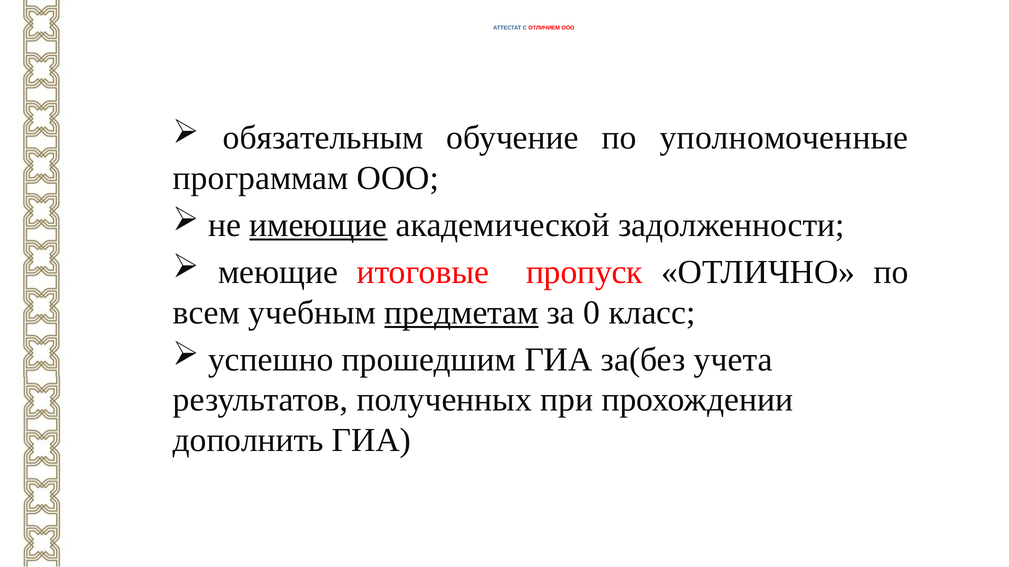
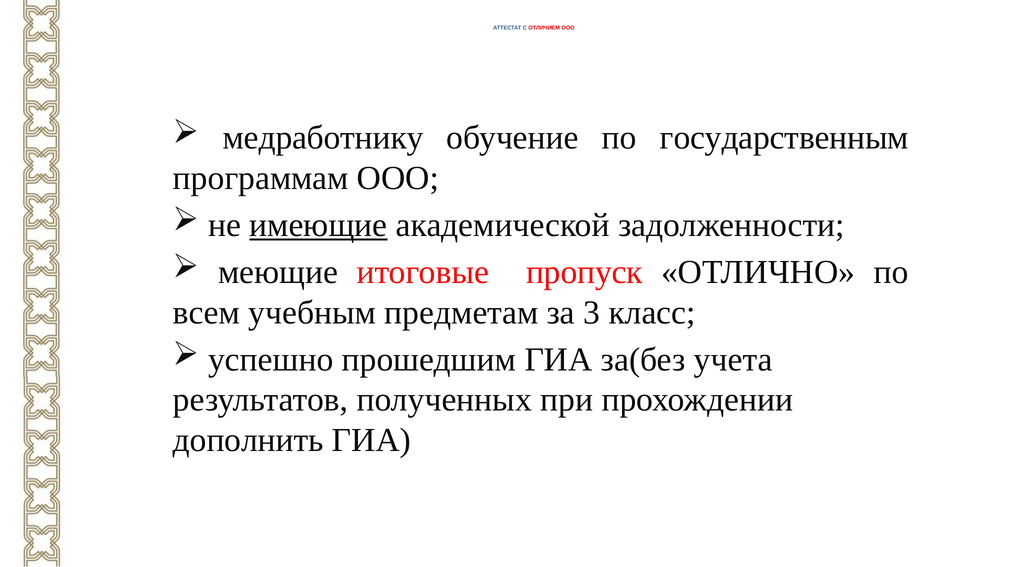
обязательным: обязательным -> медработнику (323, 138)
уполномоченные: уполномоченные -> государственным (784, 138)
предметам underline: present -> none (461, 313)
0: 0 -> 3 (592, 313)
